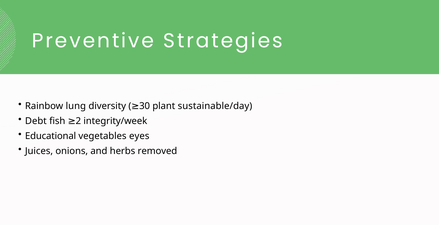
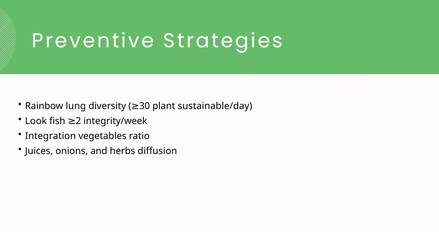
Debt: Debt -> Look (36, 121)
Educational: Educational -> Integration (50, 136)
eyes: eyes -> ratio (139, 136)
removed: removed -> diffusion (157, 151)
